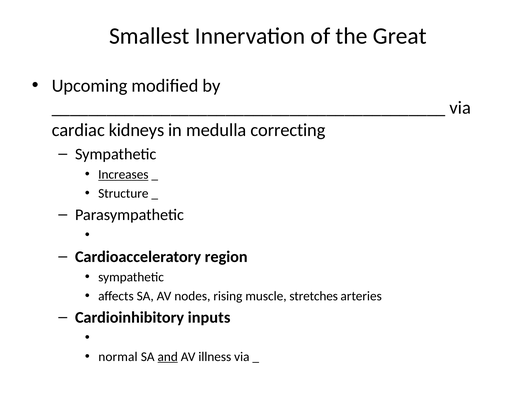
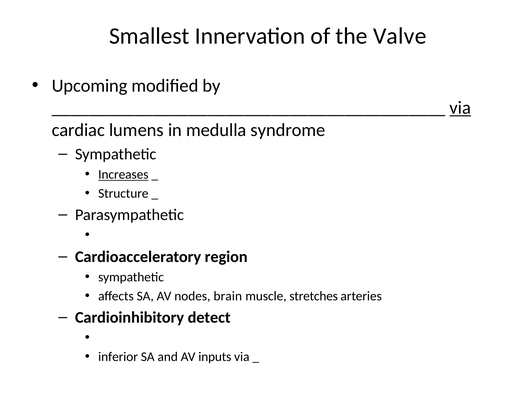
Great: Great -> Valve (400, 36)
via underline: none -> present (460, 108)
kidneys: kidneys -> lumens (136, 130)
correcting: correcting -> syndrome (288, 130)
rising: rising -> brain (228, 296)
inputs: inputs -> detect (209, 318)
normal: normal -> inferior (118, 357)
and underline: present -> none (168, 357)
illness: illness -> inputs (215, 357)
